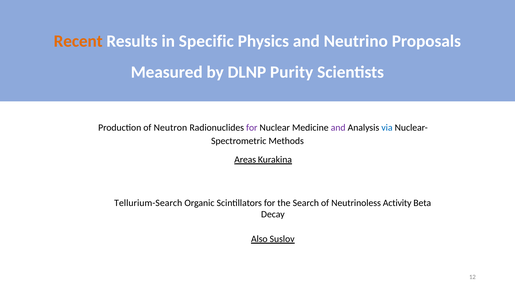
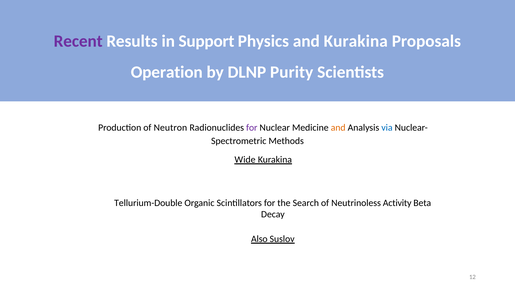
Recent colour: orange -> purple (78, 41)
Specific: Specific -> Support (206, 41)
and Neutrino: Neutrino -> Kurakina (356, 41)
Measured: Measured -> Operation (167, 72)
and colour: purple -> orange (338, 127)
Areas: Areas -> Wide (245, 159)
Tellurium-Search: Tellurium-Search -> Tellurium-Double (148, 203)
